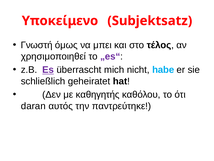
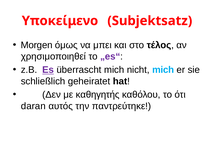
Γνωστή: Γνωστή -> Morgen (37, 45)
nicht habe: habe -> mich (163, 70)
